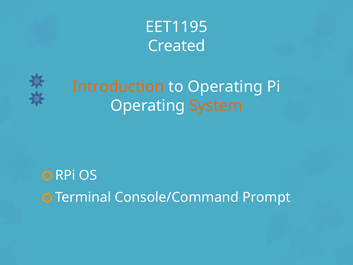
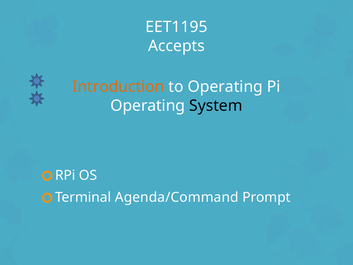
Created: Created -> Accepts (176, 46)
System colour: orange -> black (216, 106)
Console/Command: Console/Command -> Agenda/Command (177, 197)
